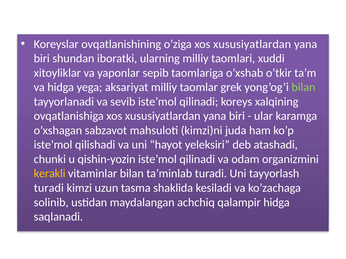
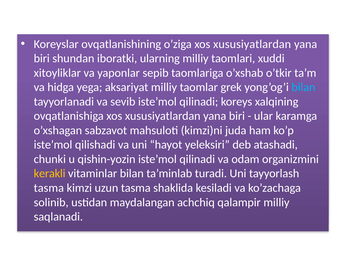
bilan colour: light green -> light blue (303, 87)
turadi: turadi -> tasma (49, 188)
qalampir hidga: hidga -> milliy (276, 203)
